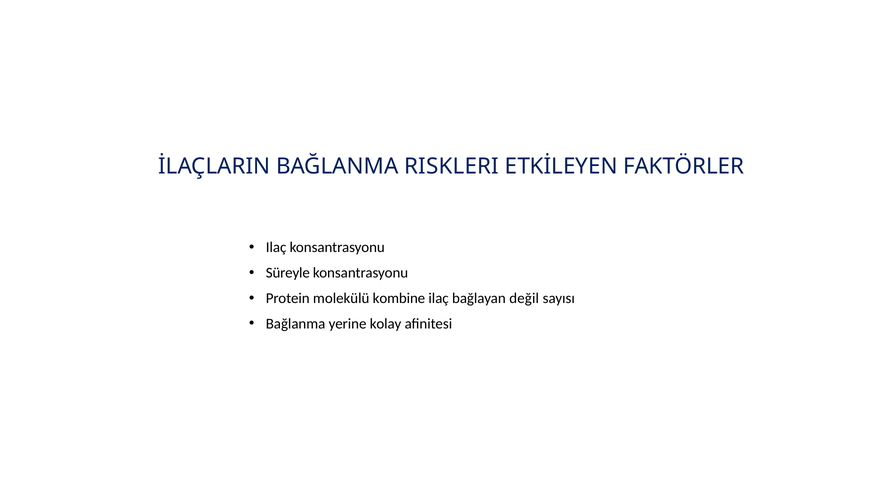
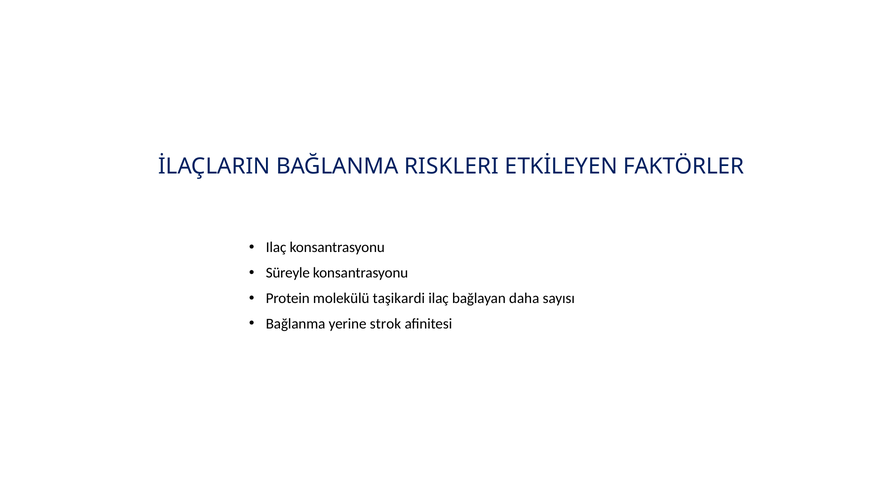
kombine: kombine -> taşikardi (399, 298)
değil: değil -> daha (524, 298)
kolay: kolay -> strok (385, 324)
